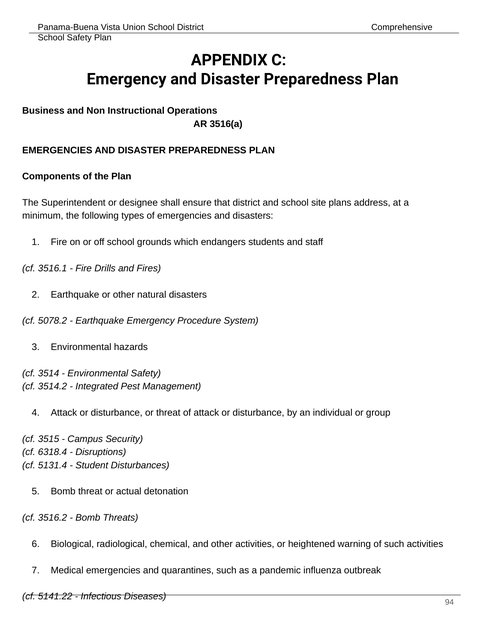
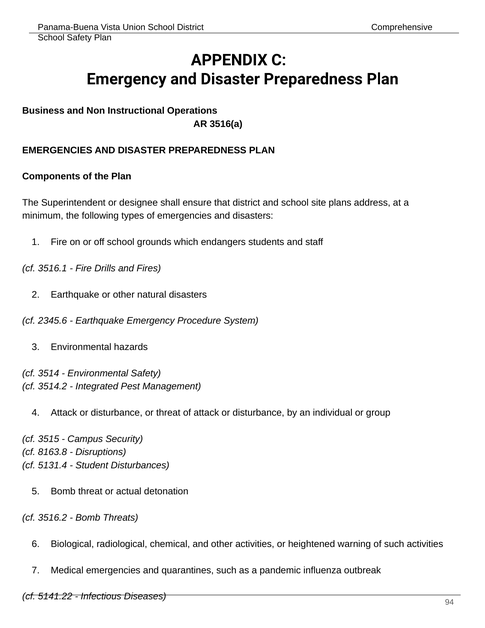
5078.2: 5078.2 -> 2345.6 (52, 321)
6318.4: 6318.4 -> 8163.8 (52, 452)
